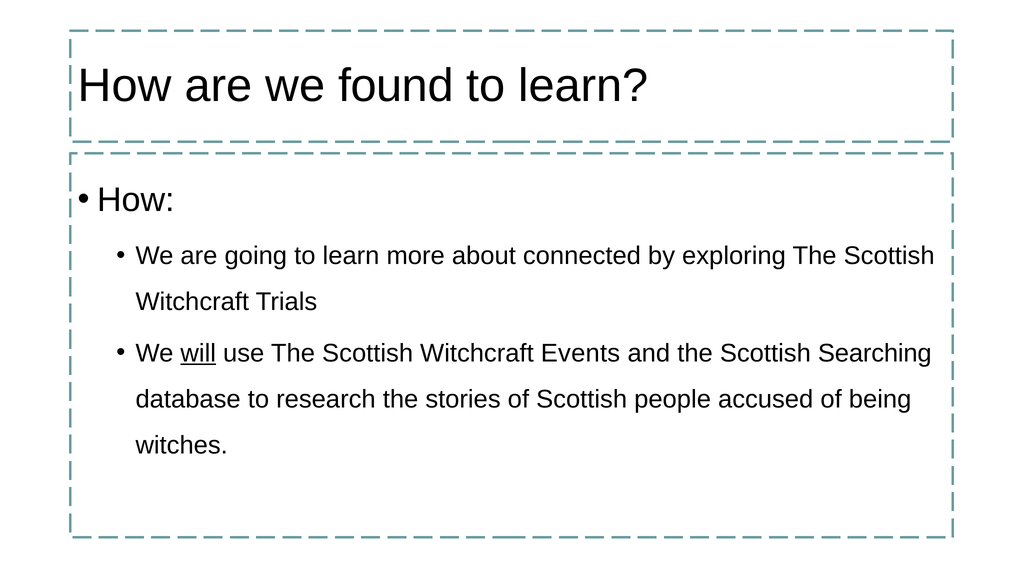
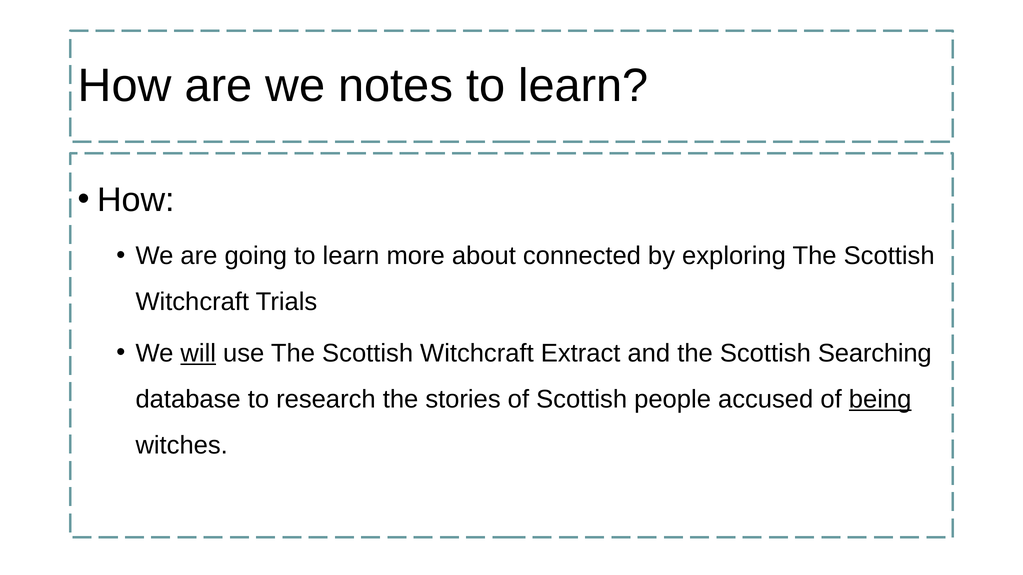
found: found -> notes (396, 86)
Events: Events -> Extract (581, 354)
being underline: none -> present (880, 400)
